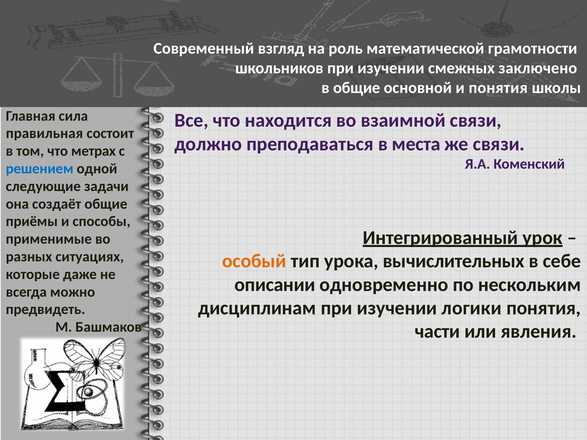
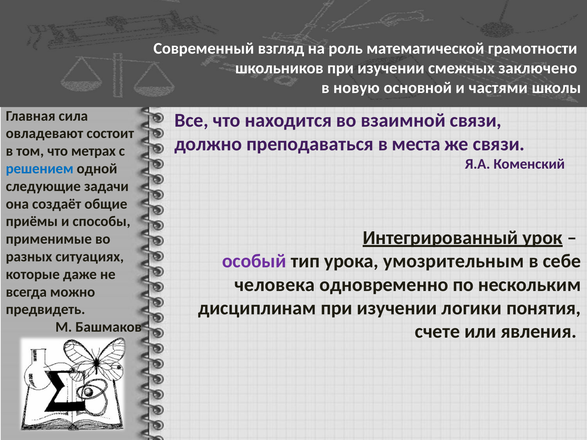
в общие: общие -> новую (356, 88)
и понятия: понятия -> частями (498, 88)
правильная: правильная -> овладевают (45, 134)
особый colour: orange -> purple (254, 261)
вычислительных: вычислительных -> умозрительным (454, 261)
описании: описании -> человека (275, 285)
части: части -> счете (437, 332)
